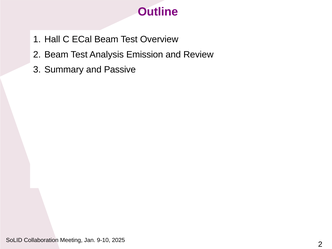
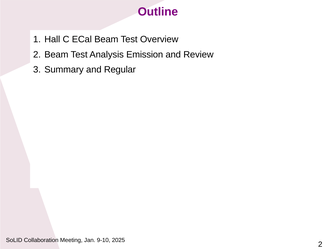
Passive: Passive -> Regular (120, 70)
